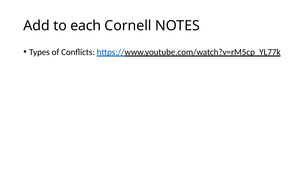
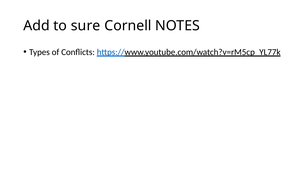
each: each -> sure (86, 26)
